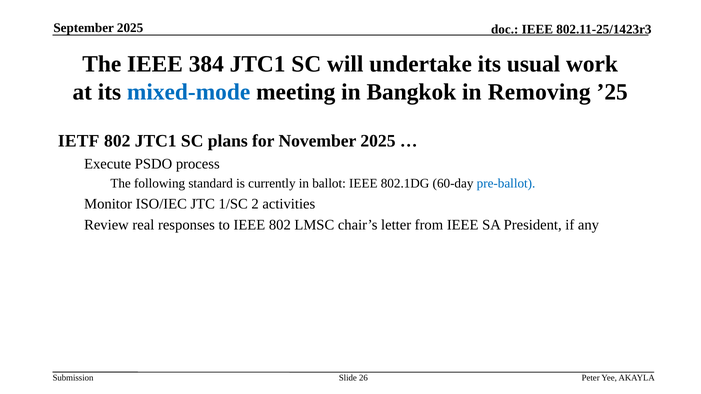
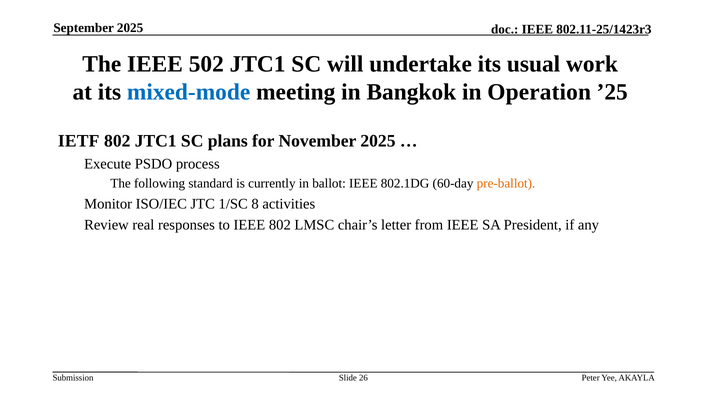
384: 384 -> 502 (206, 64)
Removing: Removing -> Operation (539, 92)
pre-ballot colour: blue -> orange (506, 184)
2: 2 -> 8 (255, 204)
